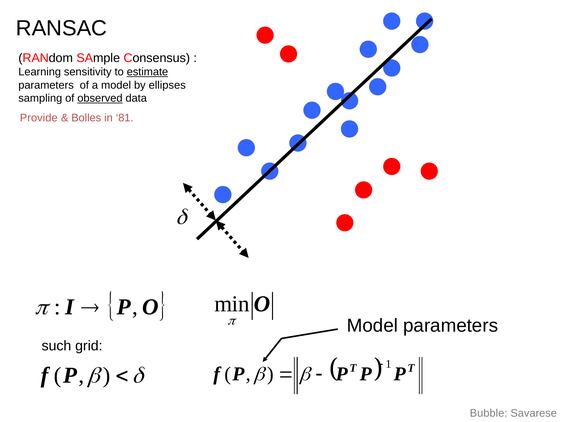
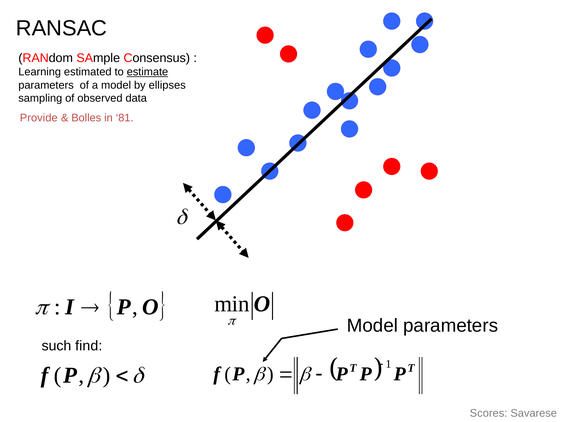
sensitivity: sensitivity -> estimated (88, 72)
observed underline: present -> none (100, 98)
grid: grid -> find (89, 346)
Bubble: Bubble -> Scores (489, 413)
